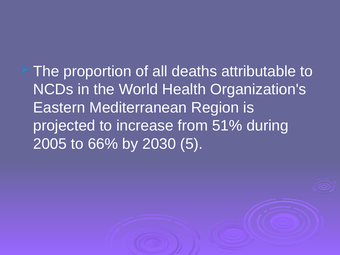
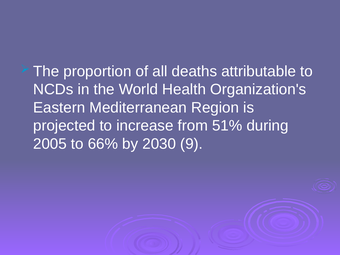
5: 5 -> 9 (192, 144)
